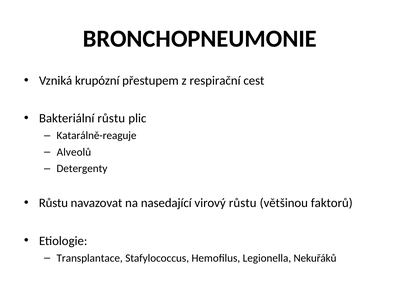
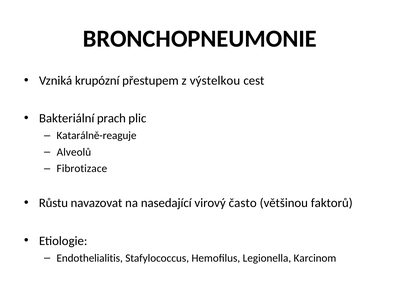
respirační: respirační -> výstelkou (215, 81)
Bakteriální růstu: růstu -> prach (111, 118)
Detergenty: Detergenty -> Fibrotizace (82, 169)
virový růstu: růstu -> často (243, 203)
Transplantace: Transplantace -> Endothelialitis (90, 258)
Nekuřáků: Nekuřáků -> Karcinom (315, 258)
